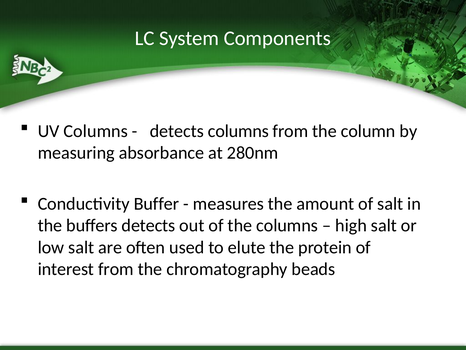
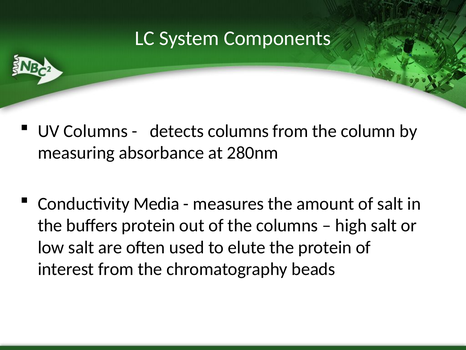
Buffer: Buffer -> Media (157, 204)
buffers detects: detects -> protein (148, 225)
